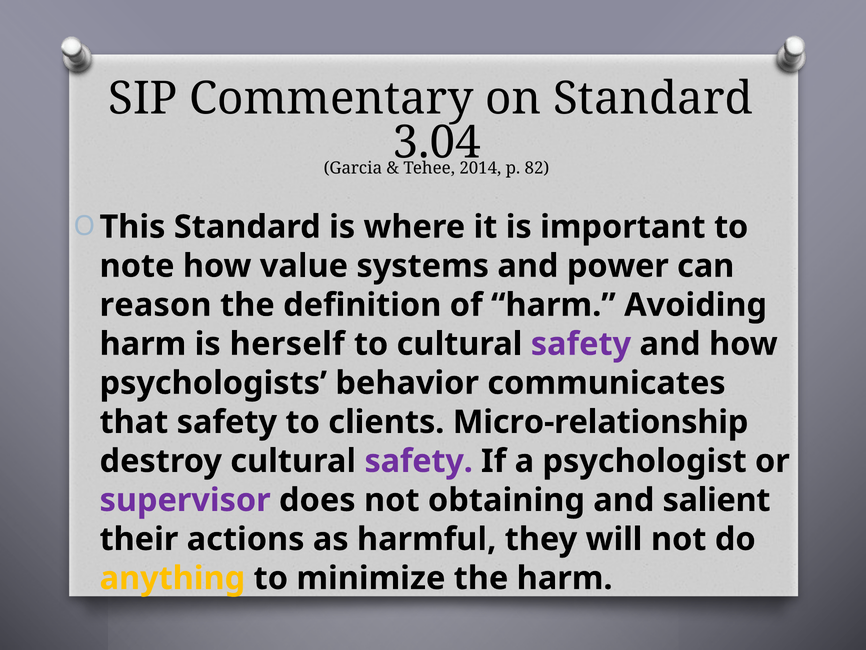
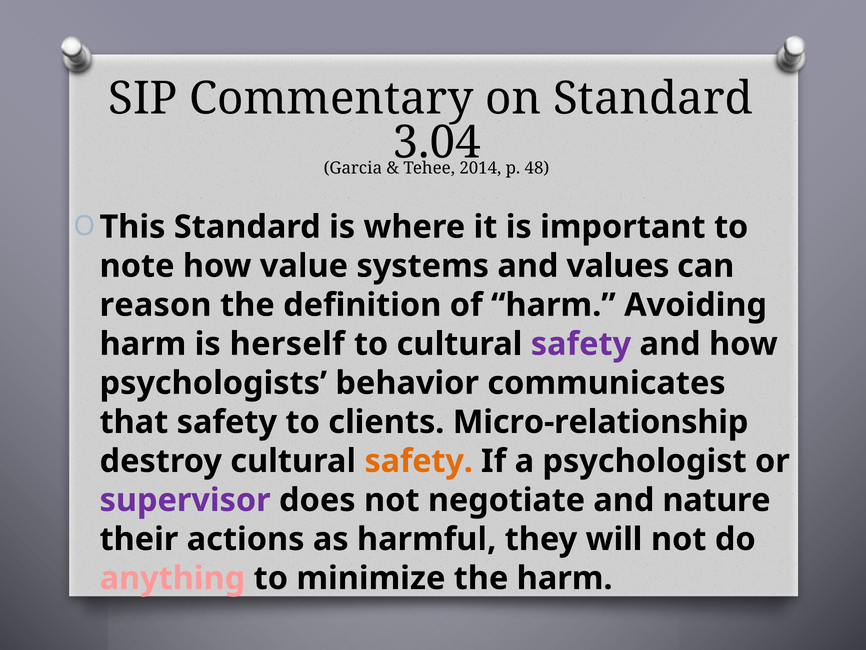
82: 82 -> 48 (537, 168)
power: power -> values (618, 266)
safety colour: purple -> orange (419, 461)
obtaining: obtaining -> negotiate (507, 500)
salient: salient -> nature (716, 500)
anything colour: yellow -> pink (172, 578)
